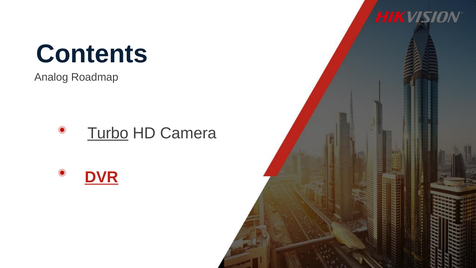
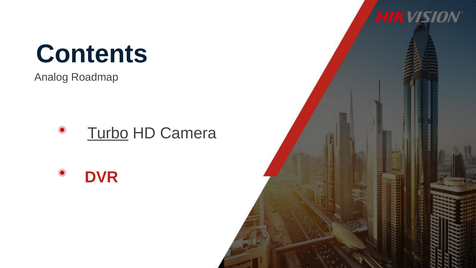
DVR underline: present -> none (101, 177)
